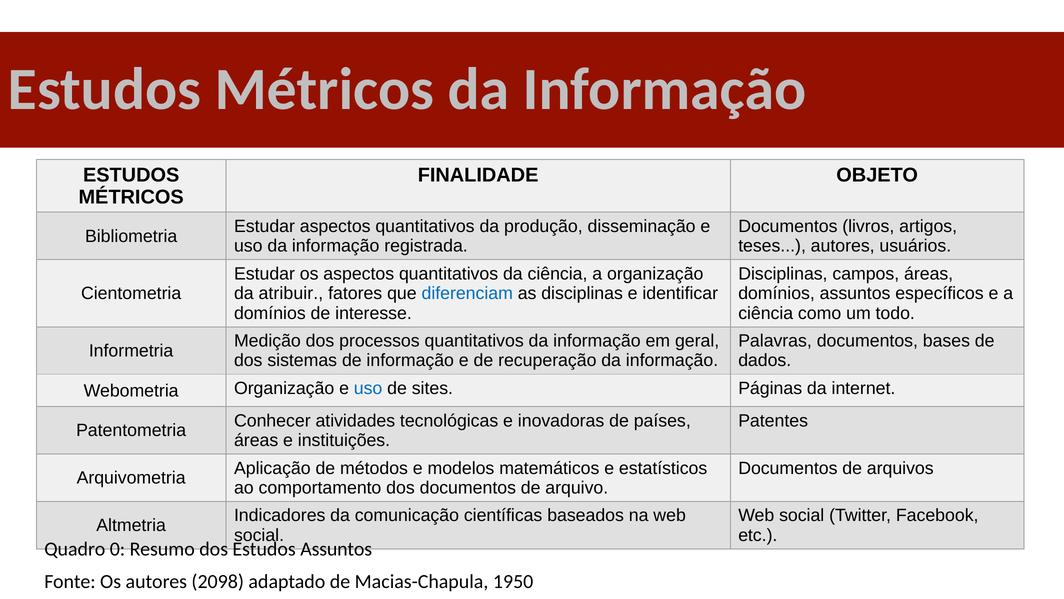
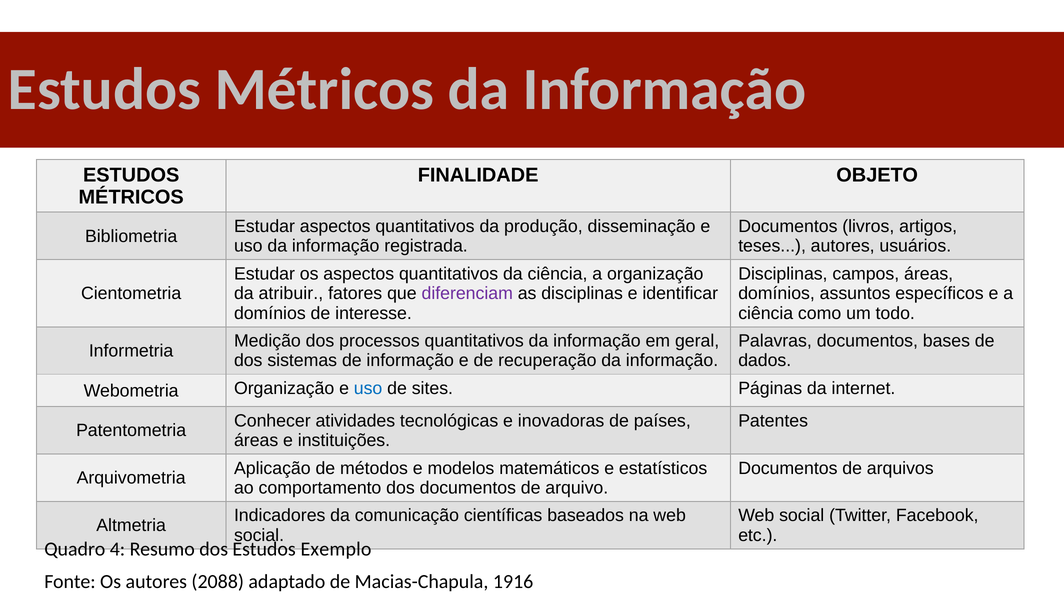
diferenciam colour: blue -> purple (467, 293)
0: 0 -> 4 (117, 548)
Estudos Assuntos: Assuntos -> Exemplo (336, 548)
2098: 2098 -> 2088 (218, 581)
1950: 1950 -> 1916 (513, 581)
